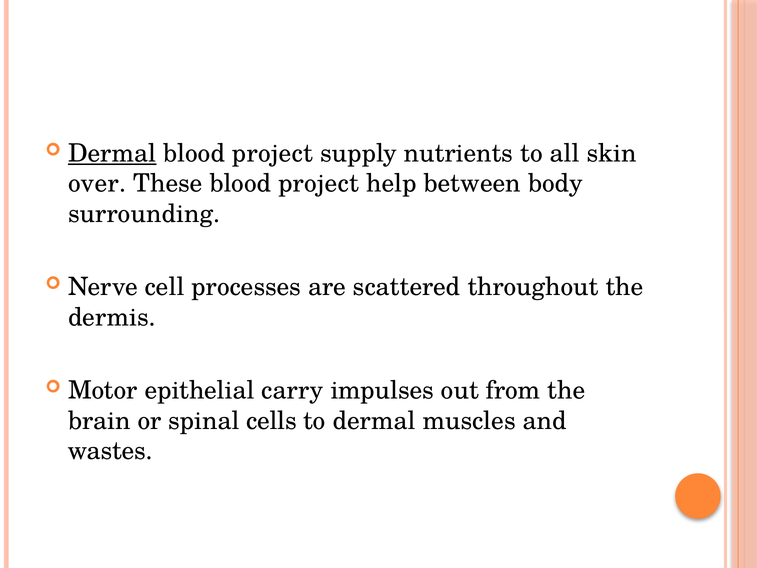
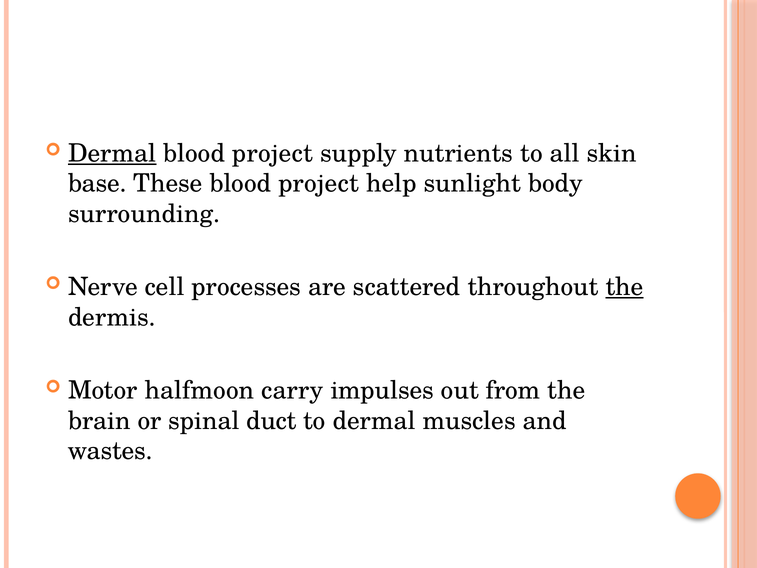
over: over -> base (97, 183)
between: between -> sunlight (472, 183)
the underline: none -> present (624, 287)
epithelial: epithelial -> halfmoon (199, 390)
cells: cells -> duct (272, 421)
